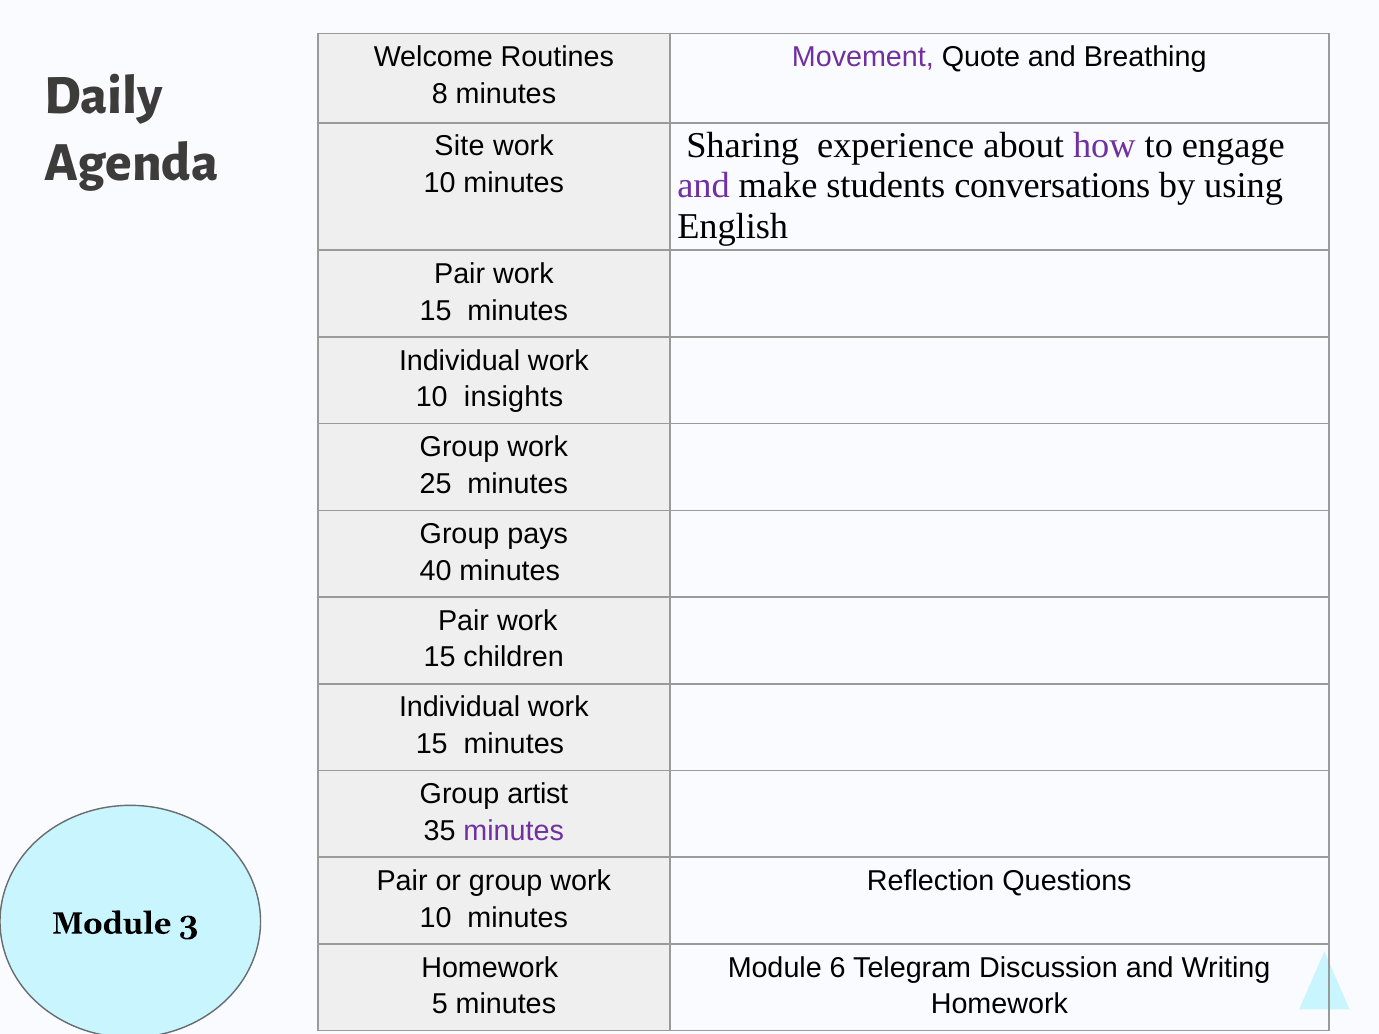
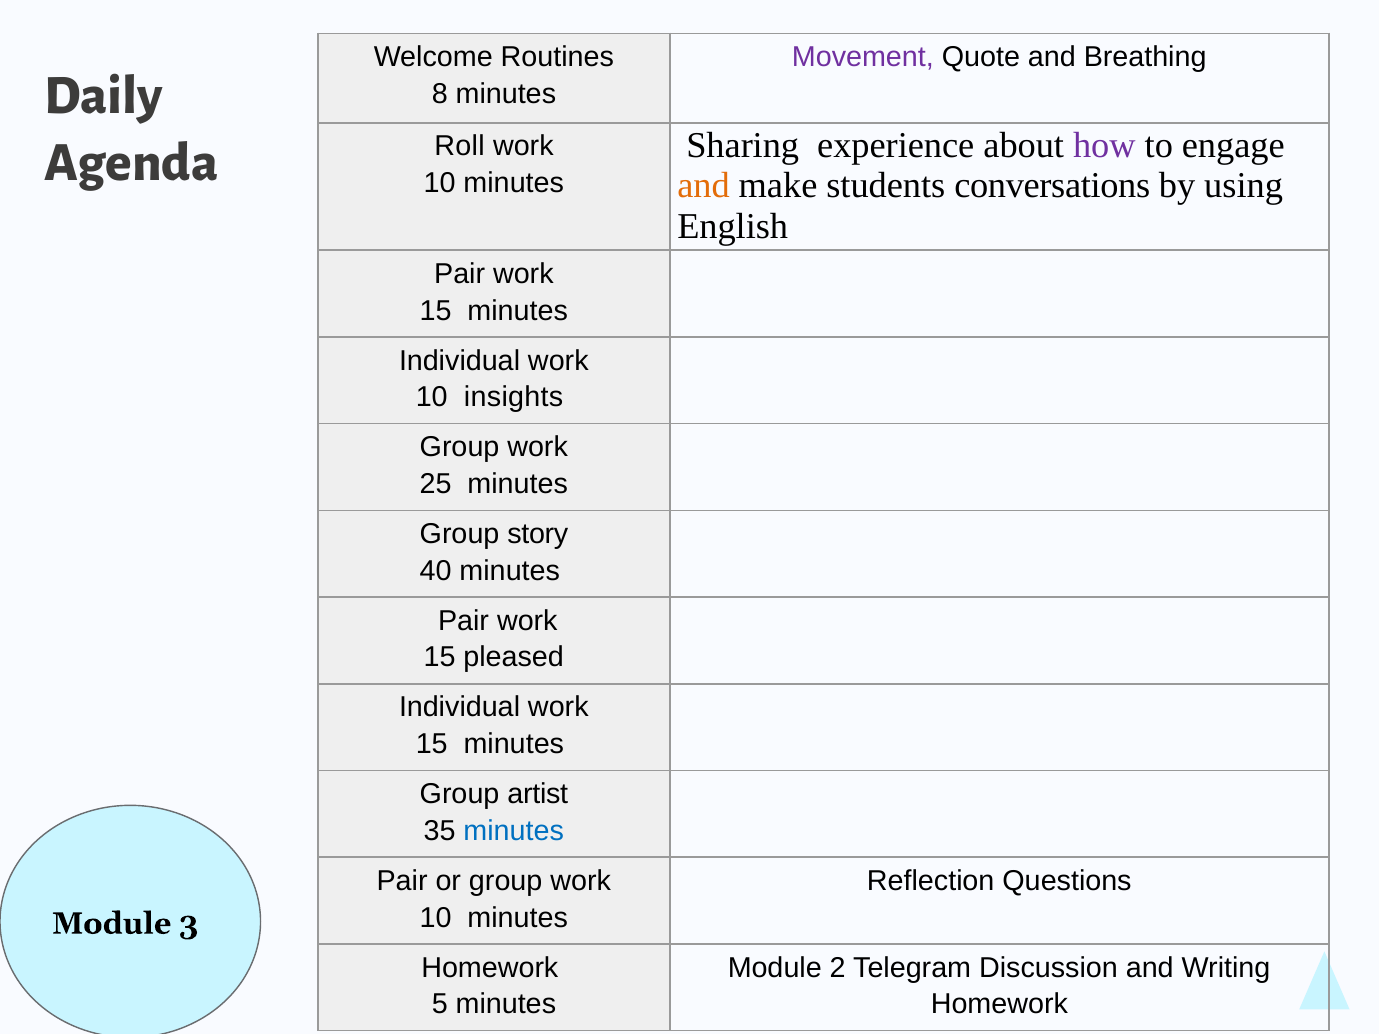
Site: Site -> Roll (460, 147)
and colour: purple -> orange (704, 186)
pays: pays -> story (538, 534)
children: children -> pleased (514, 658)
minutes colour: purple -> blue (514, 831)
6: 6 -> 2 (838, 968)
